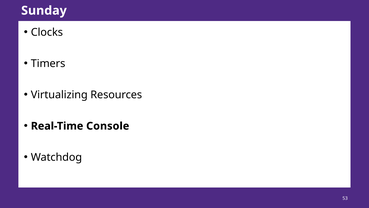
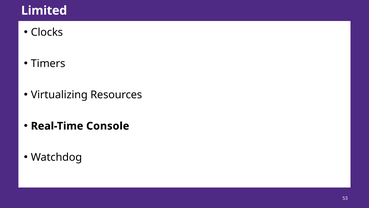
Sunday: Sunday -> Limited (44, 11)
